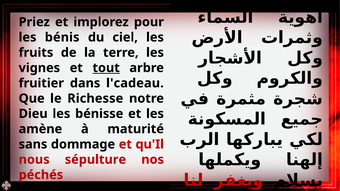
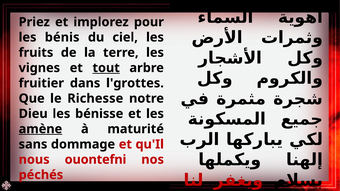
l'cadeau: l'cadeau -> l'grottes (135, 83)
amène underline: none -> present (40, 129)
sépulture: sépulture -> ouontefni (95, 160)
